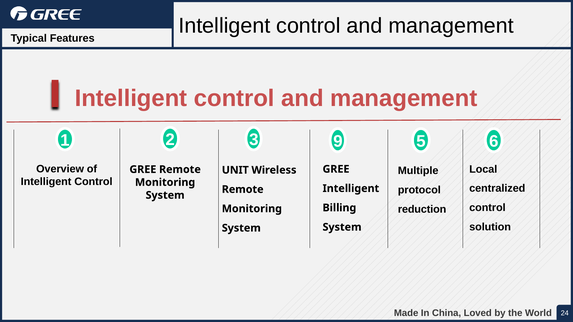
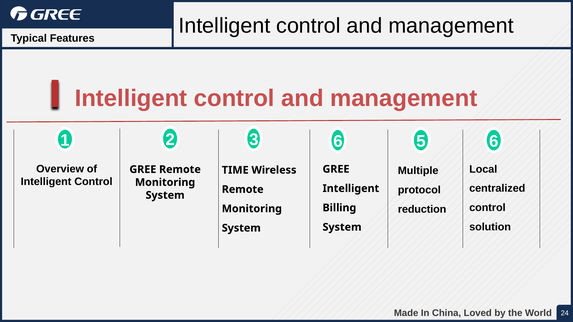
2 9: 9 -> 6 (338, 141)
UNIT: UNIT -> TIME (235, 170)
